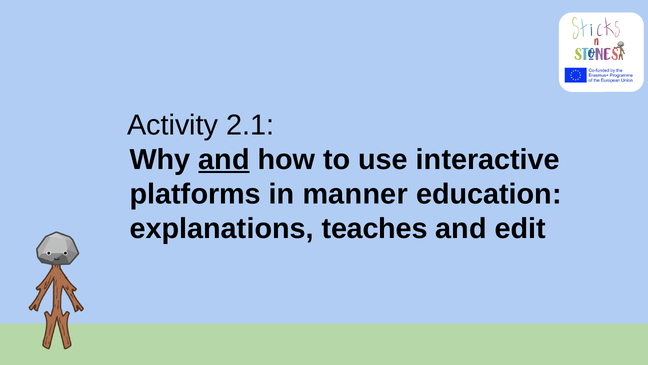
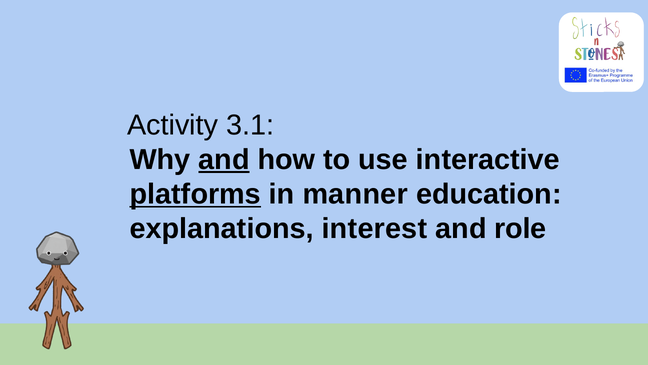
2.1: 2.1 -> 3.1 (250, 125)
platforms underline: none -> present (195, 194)
teaches: teaches -> interest (374, 229)
edit: edit -> role (520, 229)
